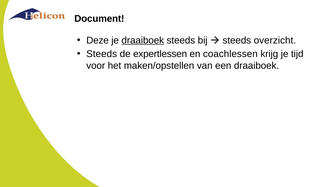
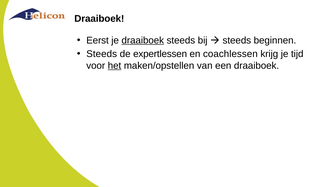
Document: Document -> Draaiboek (99, 19)
Deze: Deze -> Eerst (98, 40)
overzicht: overzicht -> beginnen (275, 40)
het underline: none -> present (114, 66)
